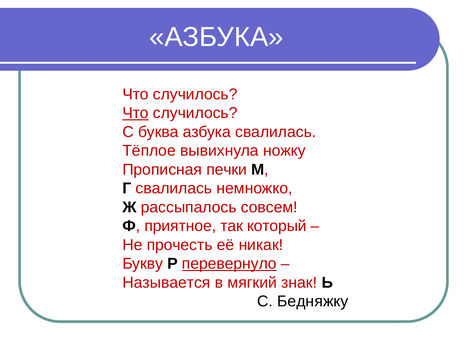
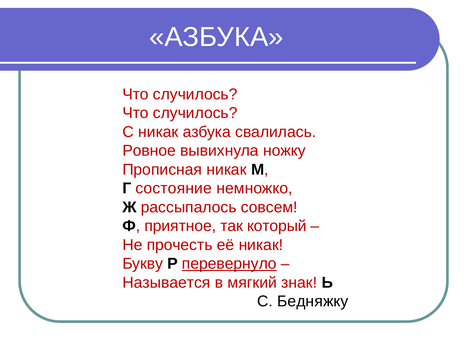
Что underline: present -> none (135, 113)
С буква: буква -> никак (158, 132)
Тёплое: Тёплое -> Ровное (149, 151)
Прописная печки: печки -> никак (227, 170)
Г свалилась: свалилась -> состояние (174, 189)
